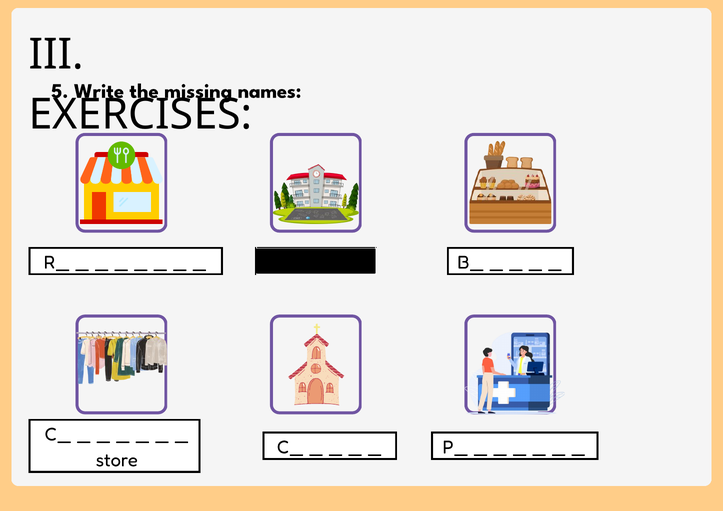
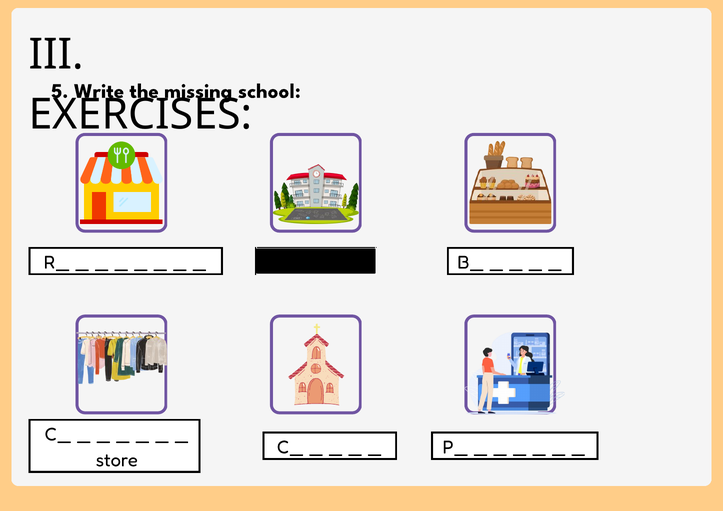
names: names -> school (269, 91)
